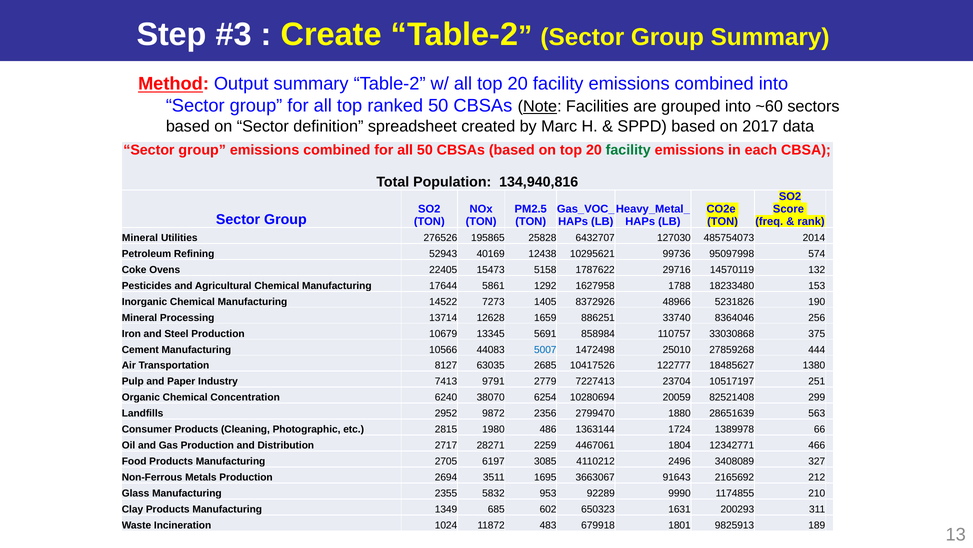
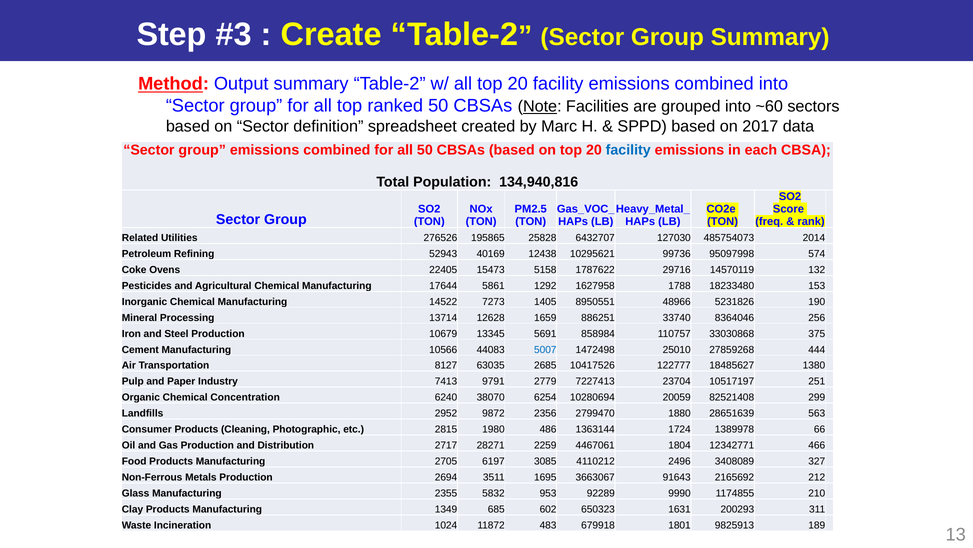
facility colour: green -> blue (628, 150)
Mineral: Mineral -> Related (140, 238)
8372926: 8372926 -> 8950551 (595, 301)
